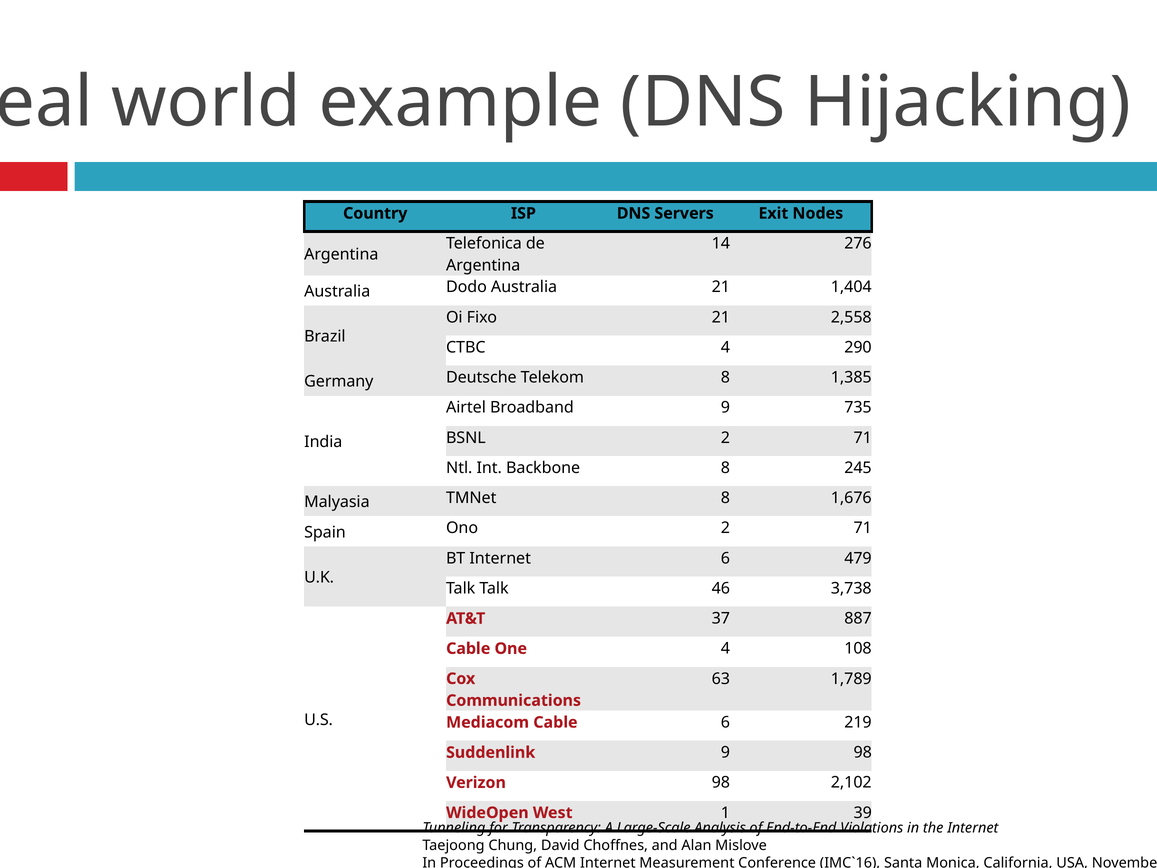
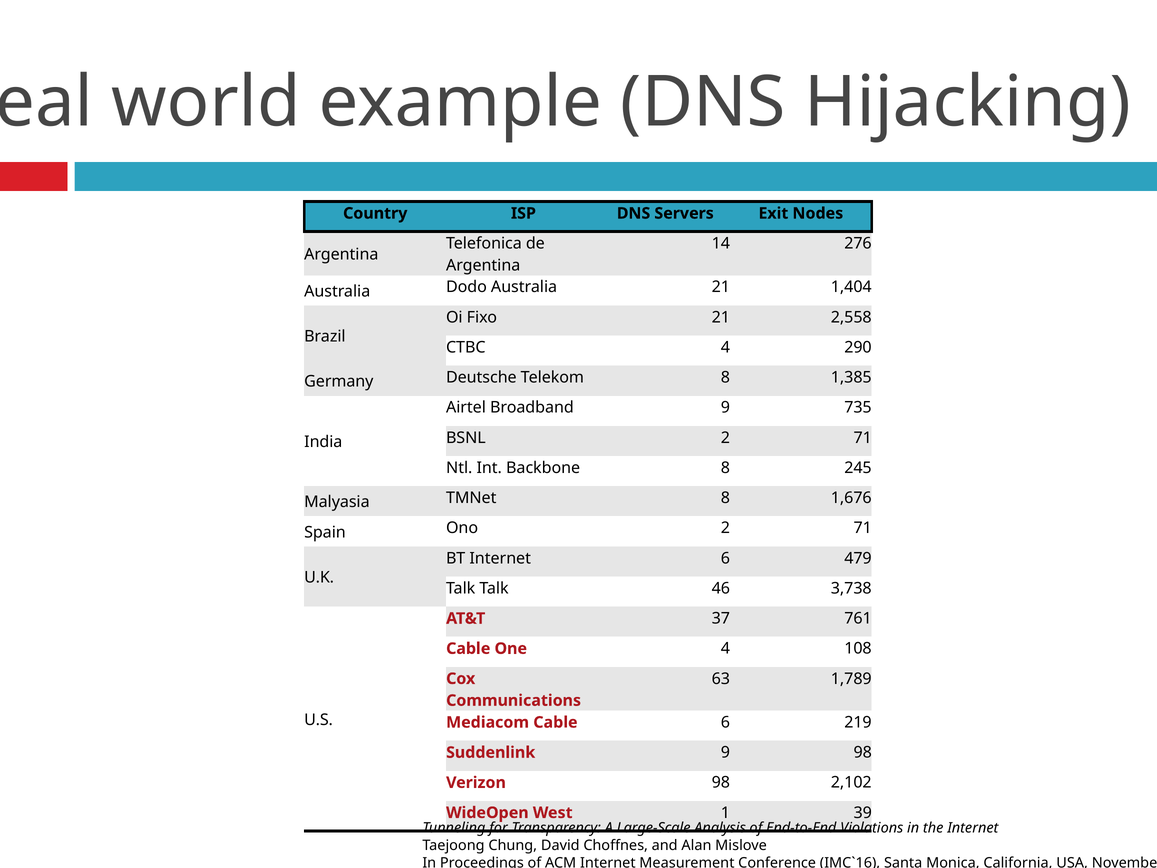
887: 887 -> 761 (858, 618)
